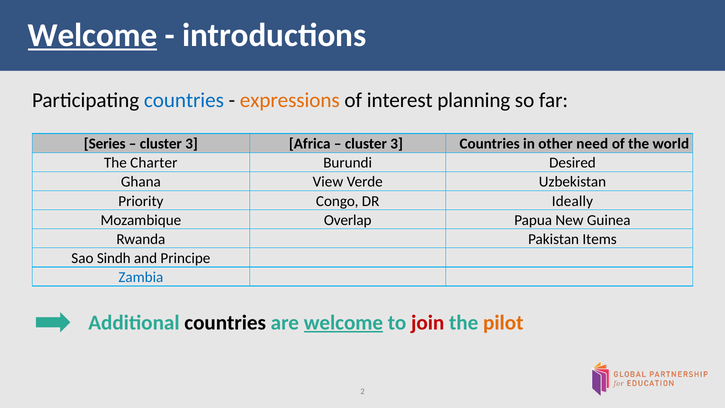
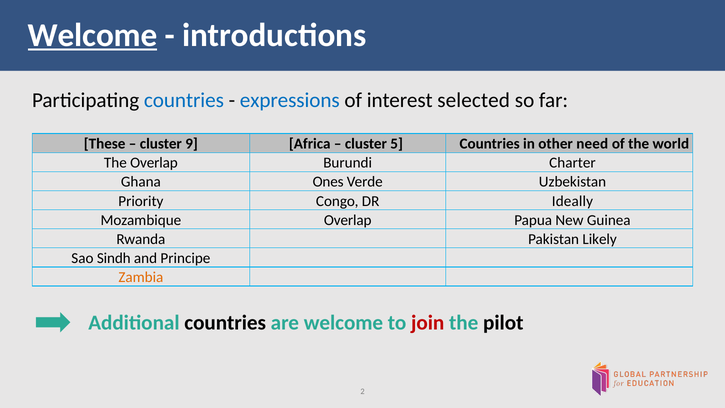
expressions colour: orange -> blue (290, 100)
planning: planning -> selected (474, 100)
Series: Series -> These (105, 144)
3: 3 -> 9 (192, 144)
3: 3 -> 5 (397, 144)
The Charter: Charter -> Overlap (154, 163)
Desired: Desired -> Charter (572, 163)
View: View -> Ones (328, 182)
Items: Items -> Likely (600, 239)
Zambia colour: blue -> orange (141, 277)
welcome underline: present -> none (343, 322)
pilot colour: orange -> black (503, 322)
